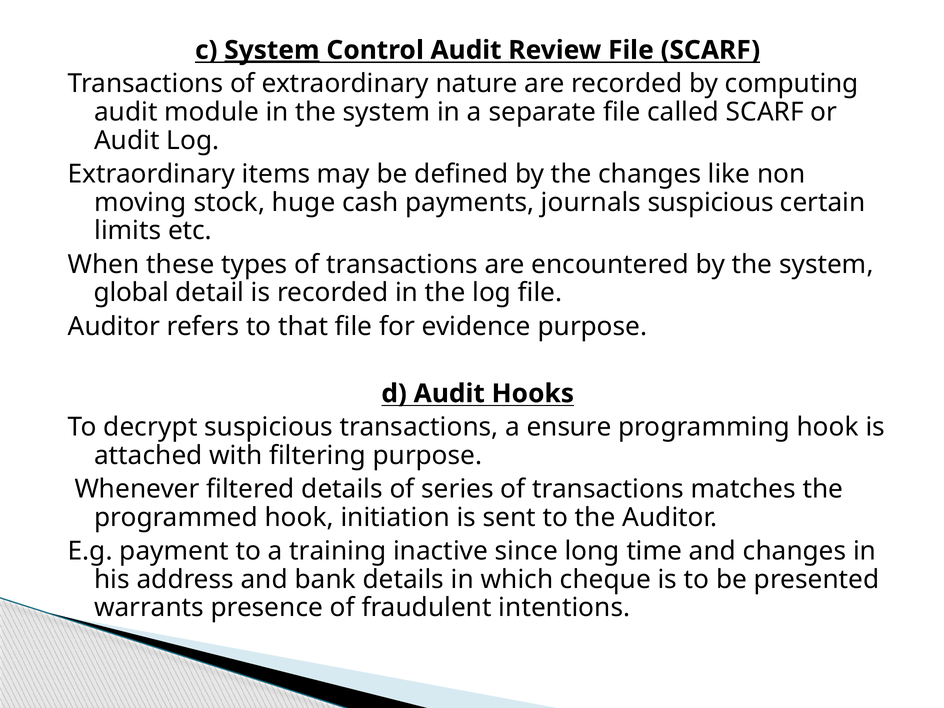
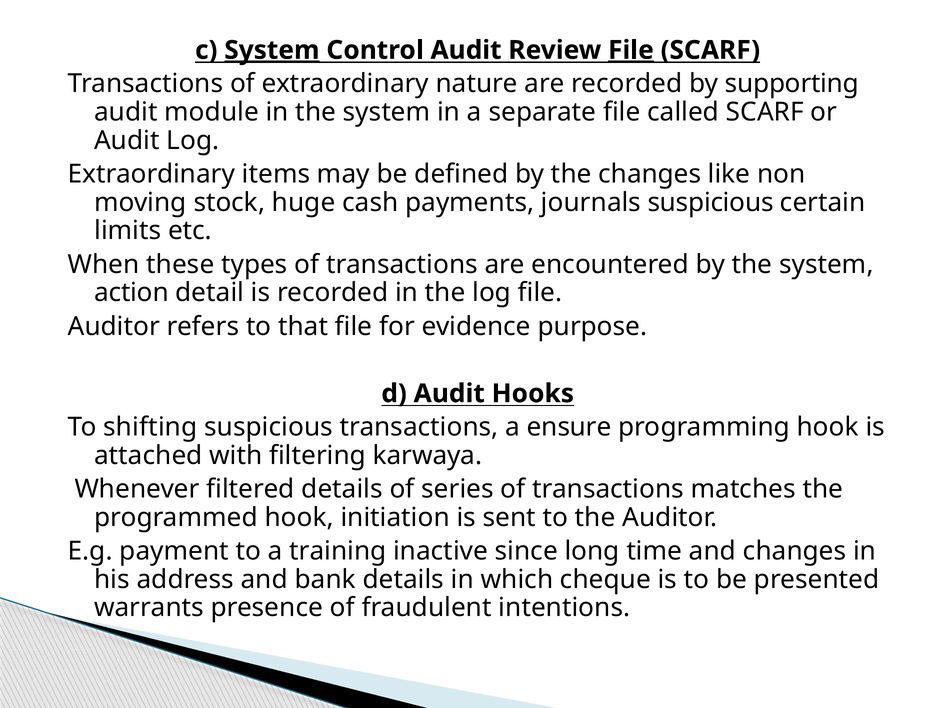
File underline: none -> present (631, 50)
computing: computing -> supporting (792, 84)
global: global -> action (132, 293)
decrypt: decrypt -> shifting (150, 427)
filtering purpose: purpose -> karwaya (428, 455)
